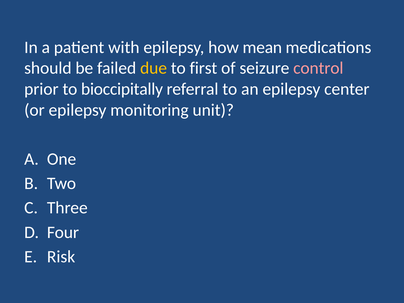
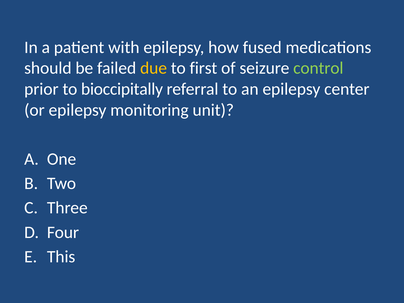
mean: mean -> fused (262, 47)
control colour: pink -> light green (318, 68)
Risk: Risk -> This (61, 257)
